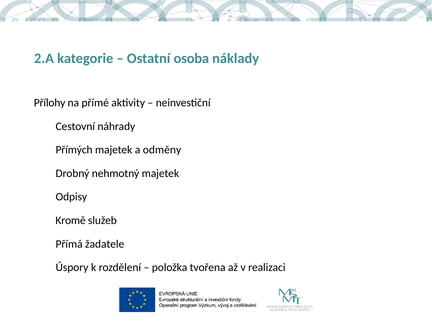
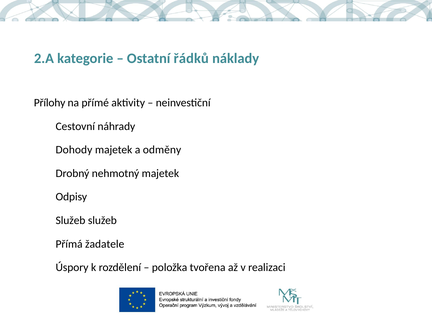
osoba: osoba -> řádků (191, 59)
Přímých: Přímých -> Dohody (74, 150)
Kromě: Kromě -> Služeb (71, 220)
